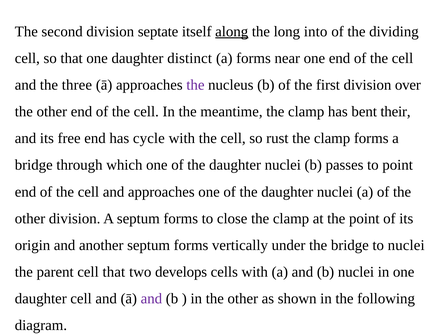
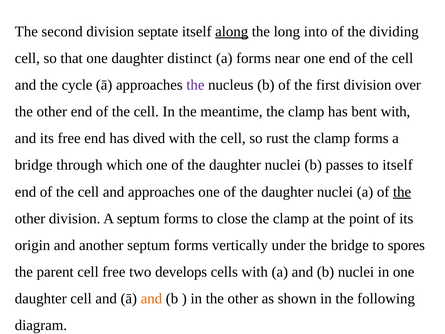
three: three -> cycle (77, 85)
bent their: their -> with (395, 112)
cycle: cycle -> dived (149, 138)
to point: point -> itself (398, 165)
the underline: none -> present (402, 192)
to nuclei: nuclei -> spores (406, 245)
cell that: that -> free (114, 272)
and colour: purple -> orange (151, 298)
